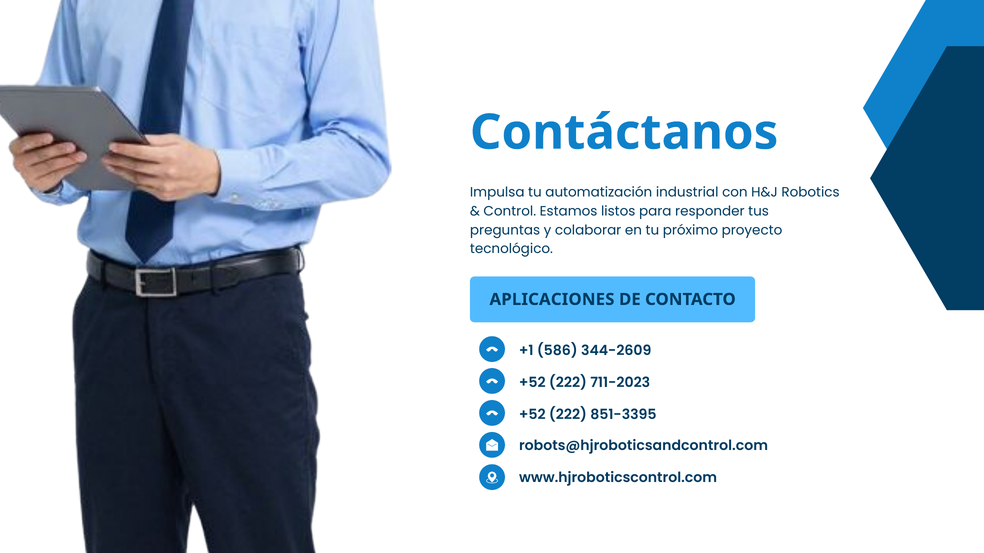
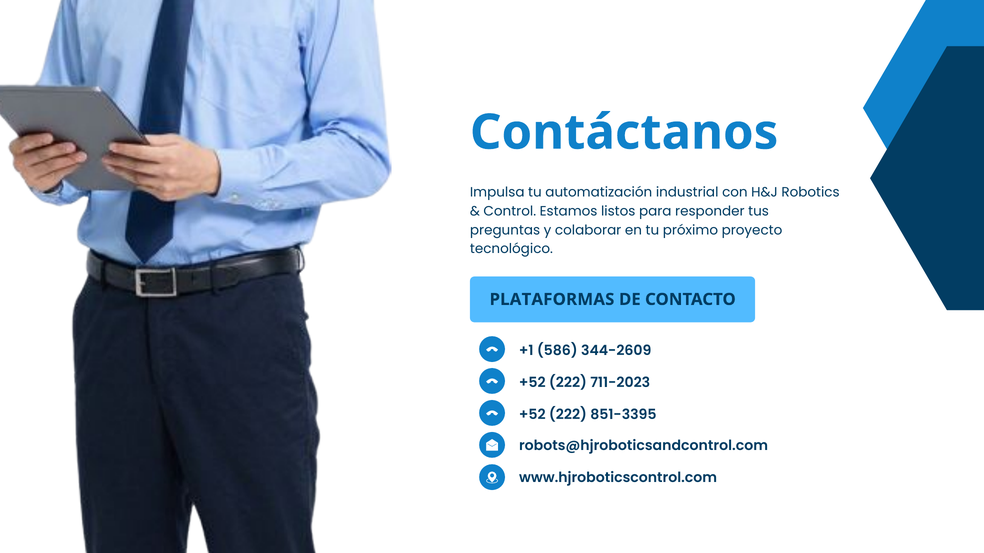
APLICACIONES: APLICACIONES -> PLATAFORMAS (552, 300)
